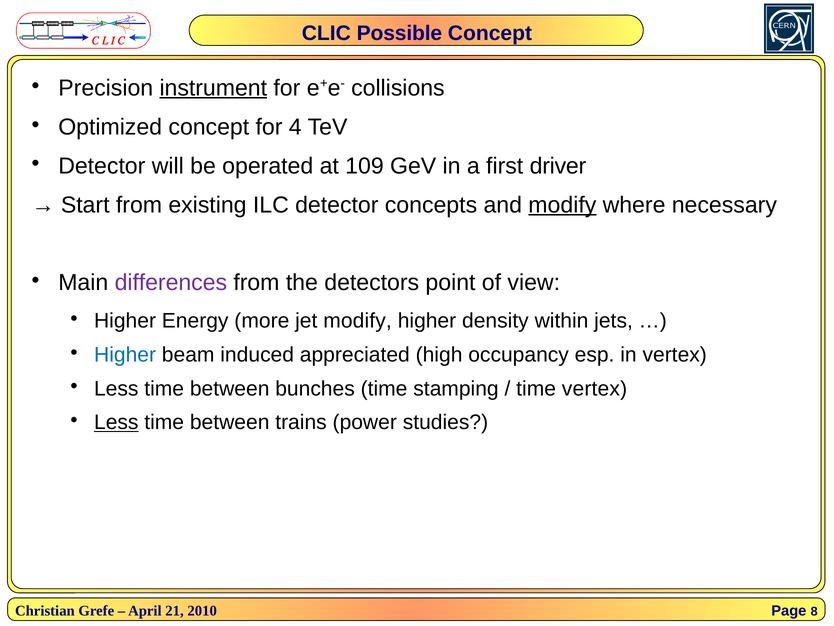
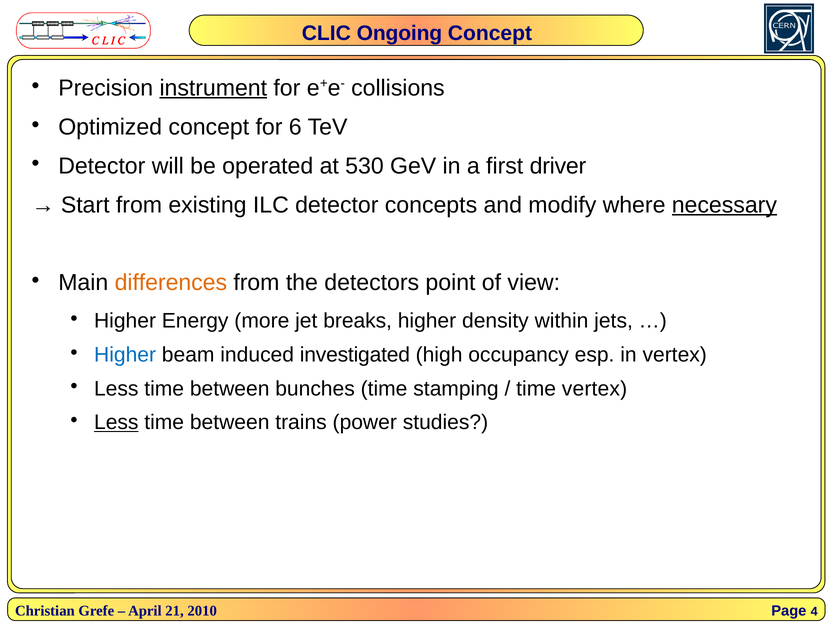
Possible: Possible -> Ongoing (399, 33)
4: 4 -> 6 (295, 127)
109: 109 -> 530 (364, 166)
modify underline: present -> none (562, 205)
necessary underline: none -> present (724, 205)
differences colour: purple -> orange (171, 283)
jet modify: modify -> breaks (358, 321)
appreciated: appreciated -> investigated (355, 355)
8: 8 -> 4 (814, 612)
